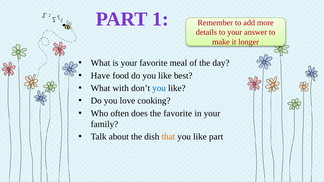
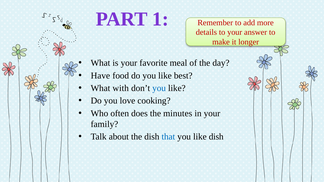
the favorite: favorite -> minutes (178, 113)
that colour: orange -> blue (168, 137)
like part: part -> dish (216, 137)
